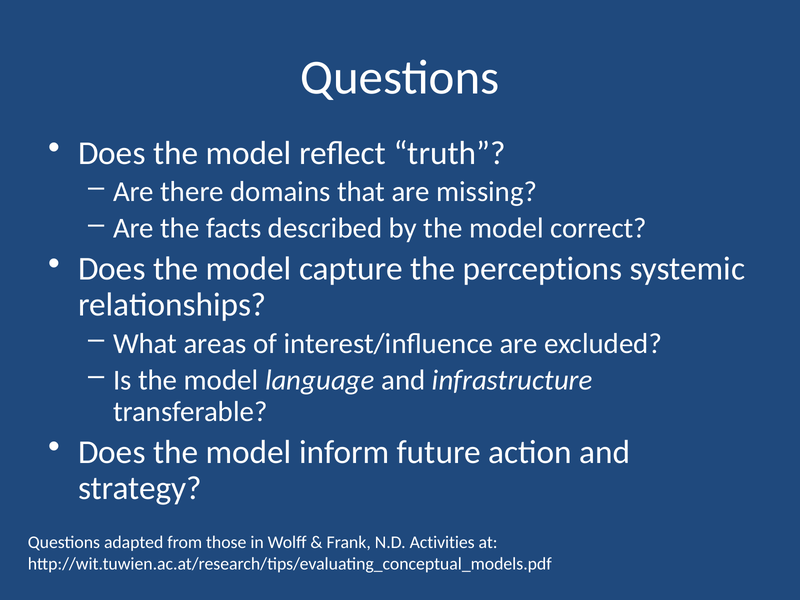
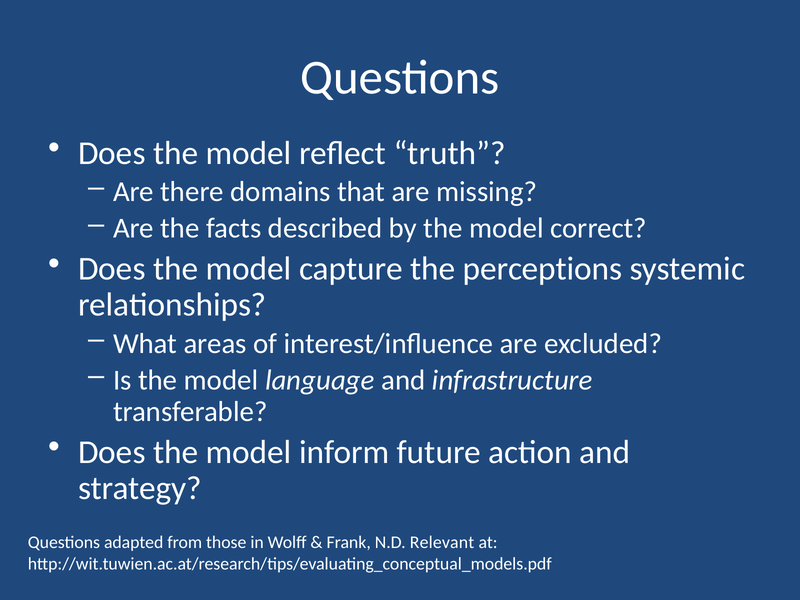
Activities: Activities -> Relevant (442, 542)
